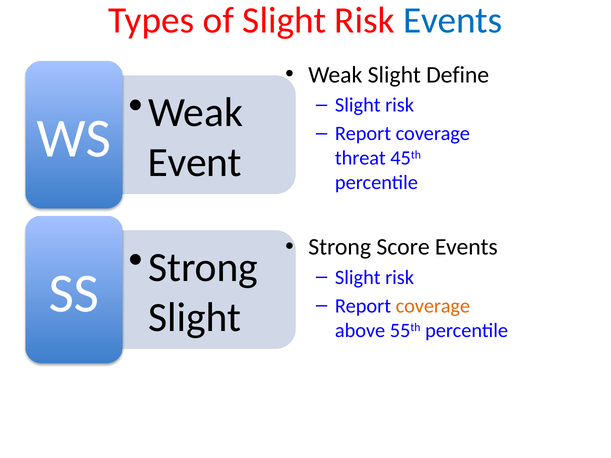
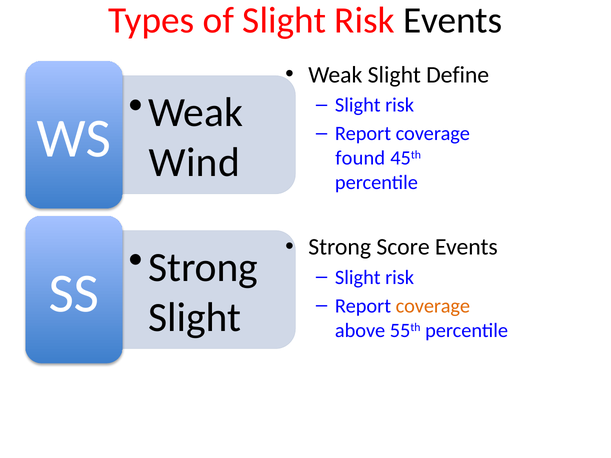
Events colour: blue -> black (453, 20)
Event: Event -> Wind (194, 163)
threat: threat -> found (360, 158)
